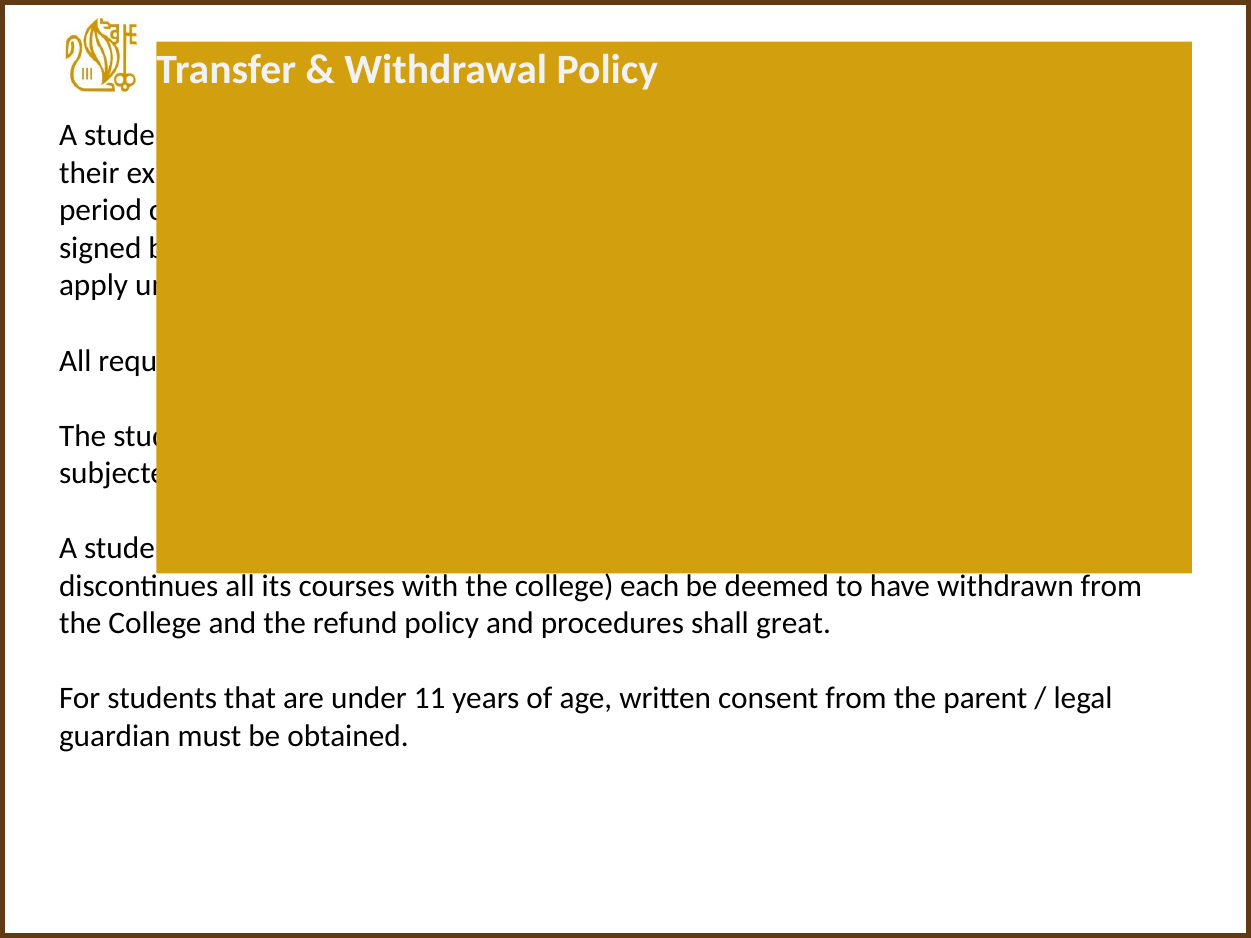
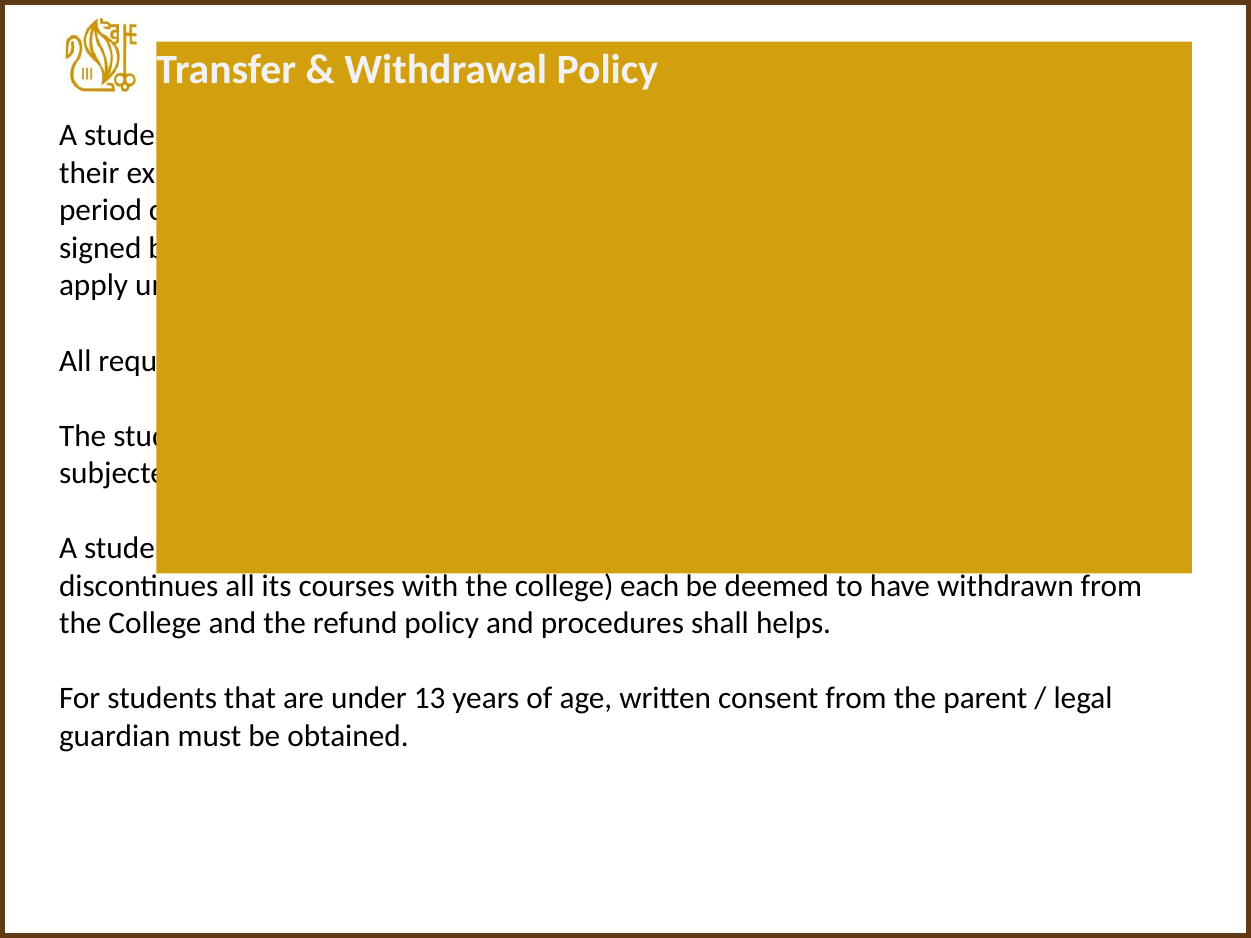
great: great -> helps (794, 624)
11: 11 -> 13 (430, 699)
